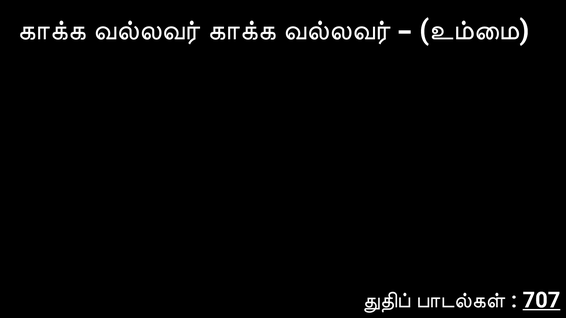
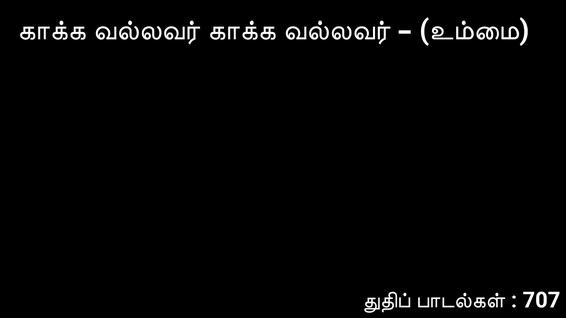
707 underline: present -> none (541, 301)
